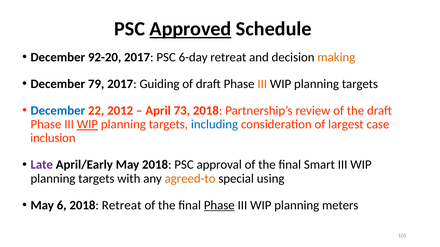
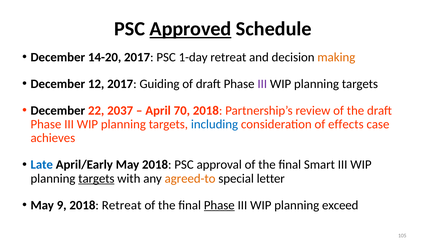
92-20: 92-20 -> 14-20 (105, 57)
6-day: 6-day -> 1-day (193, 57)
79: 79 -> 12 (96, 84)
III colour: orange -> purple (262, 84)
December colour: blue -> black (58, 111)
2012: 2012 -> 2037 (120, 111)
73: 73 -> 70 (182, 111)
WIP underline: present -> none (87, 125)
largest: largest -> effects (346, 125)
inclusion: inclusion -> achieves (53, 138)
Late colour: purple -> blue (42, 165)
targets underline: none -> present (96, 179)
using: using -> letter (271, 179)
6: 6 -> 9 (62, 206)
meters: meters -> exceed (340, 206)
